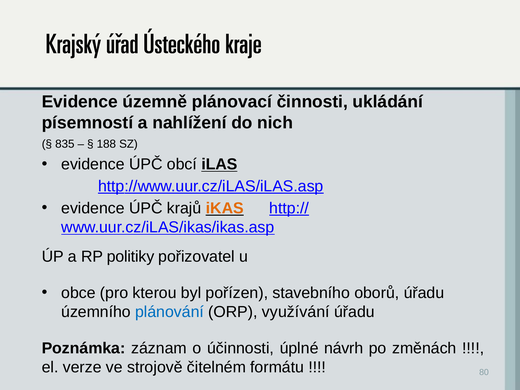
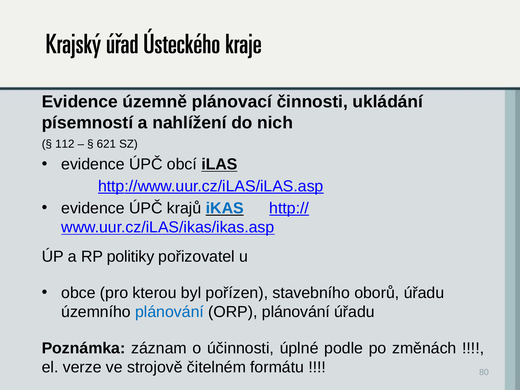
835: 835 -> 112 (65, 144)
188: 188 -> 621 (106, 144)
iKAS colour: orange -> blue (225, 208)
ORP využívání: využívání -> plánování (296, 312)
návrh: návrh -> podle (344, 348)
